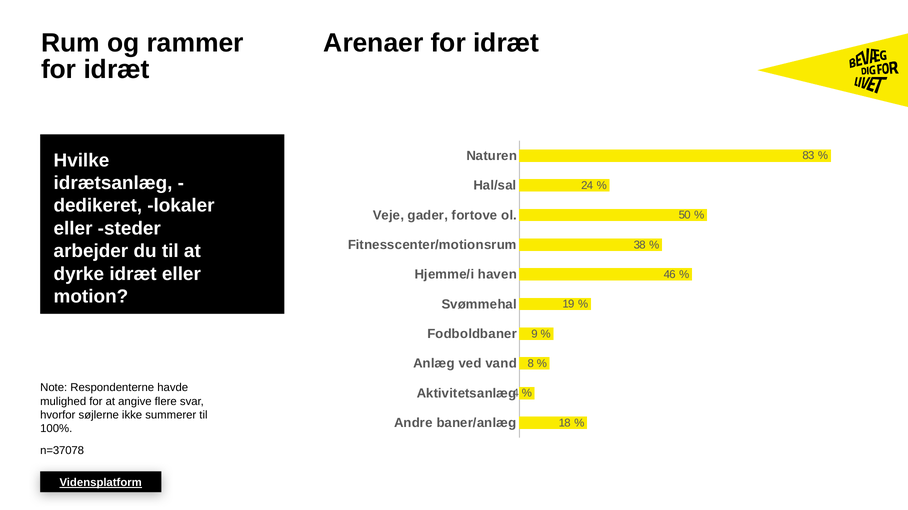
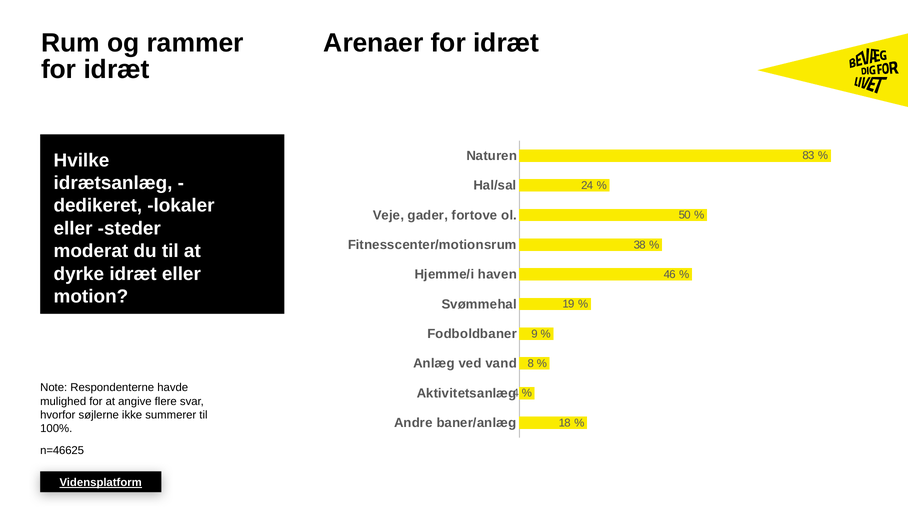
arbejder: arbejder -> moderat (91, 251)
n=37078: n=37078 -> n=46625 (62, 451)
